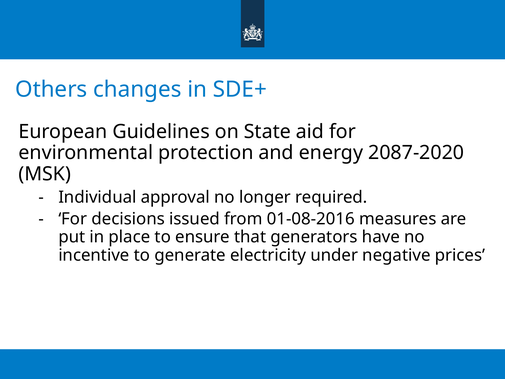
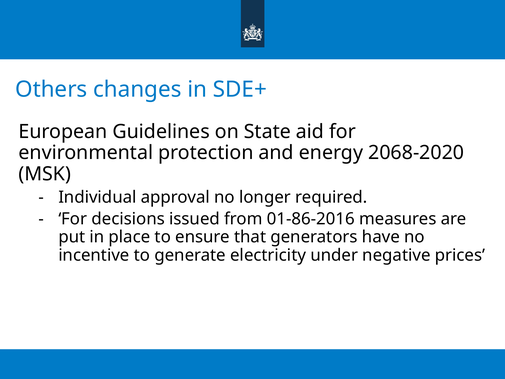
2087-2020: 2087-2020 -> 2068-2020 (416, 153)
01-08-2016: 01-08-2016 -> 01-86-2016 (311, 219)
